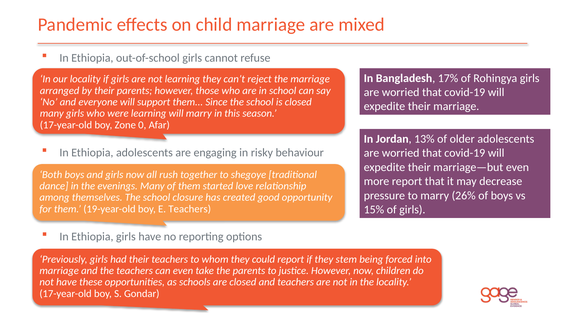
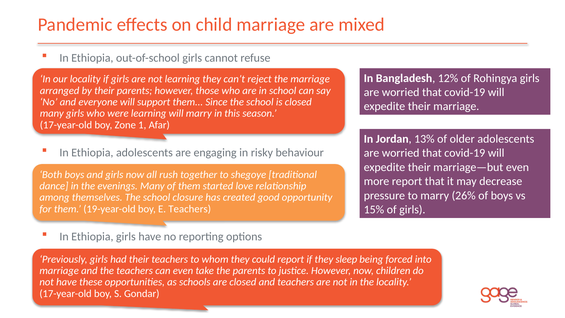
17%: 17% -> 12% (448, 78)
0: 0 -> 1 (142, 125)
stem: stem -> sleep (346, 259)
